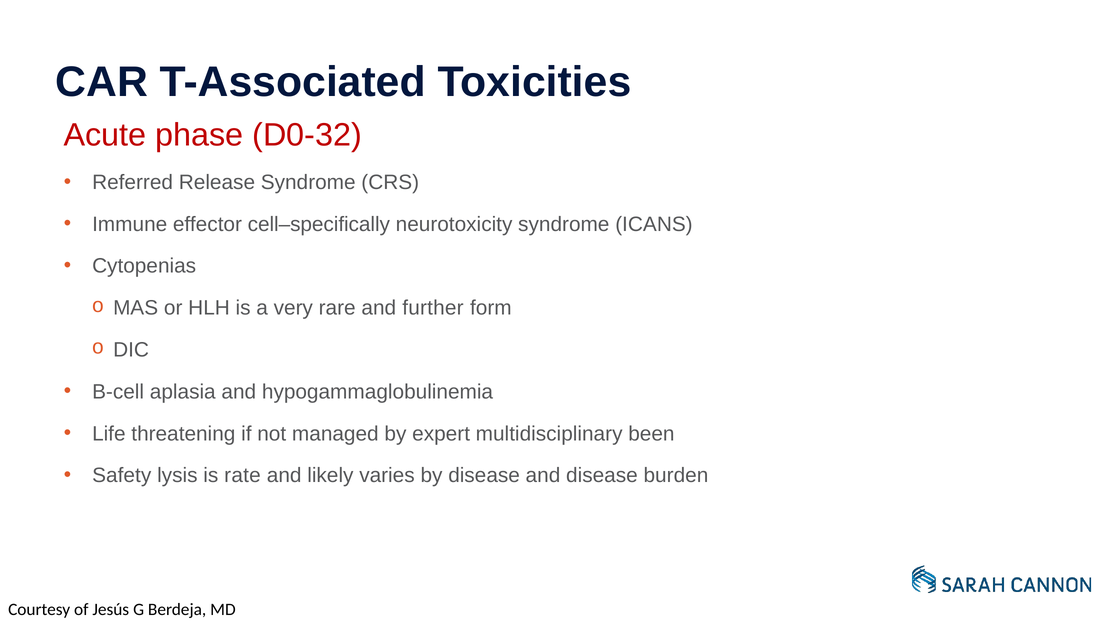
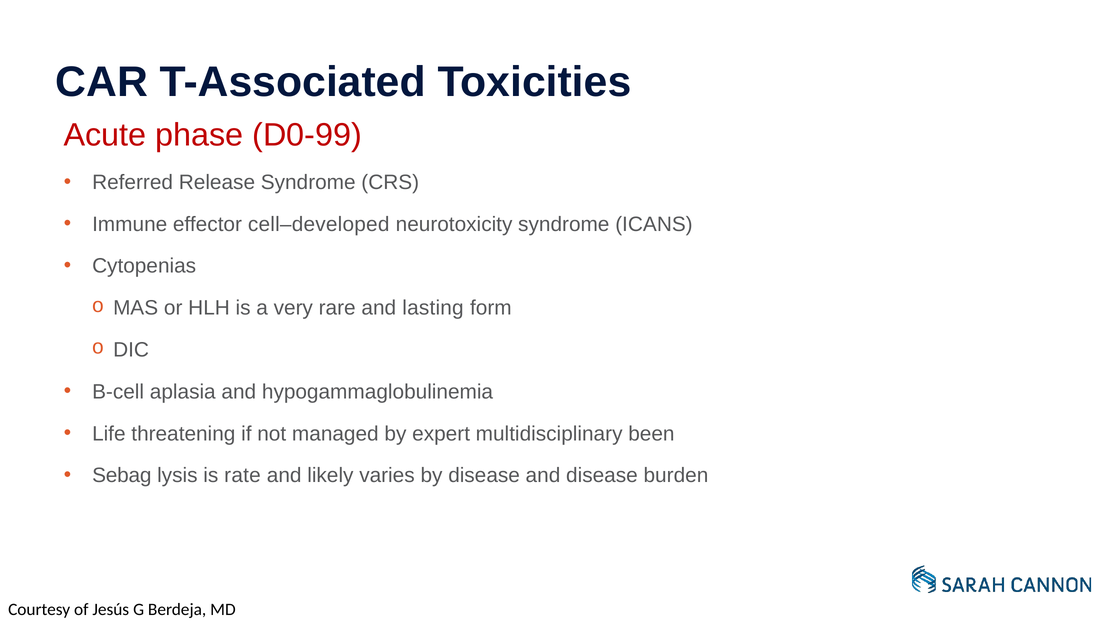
D0-32: D0-32 -> D0-99 (307, 135)
cell–specifically: cell–specifically -> cell–developed (319, 224)
further: further -> lasting (433, 308)
Safety: Safety -> Sebag (122, 476)
